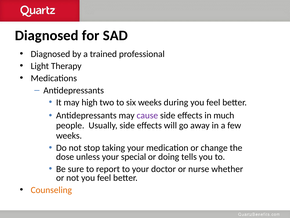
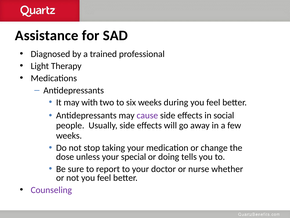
Diagnosed: Diagnosed -> Assistance (47, 35)
high: high -> with (90, 102)
much: much -> social (224, 115)
Counseling colour: orange -> purple (51, 190)
